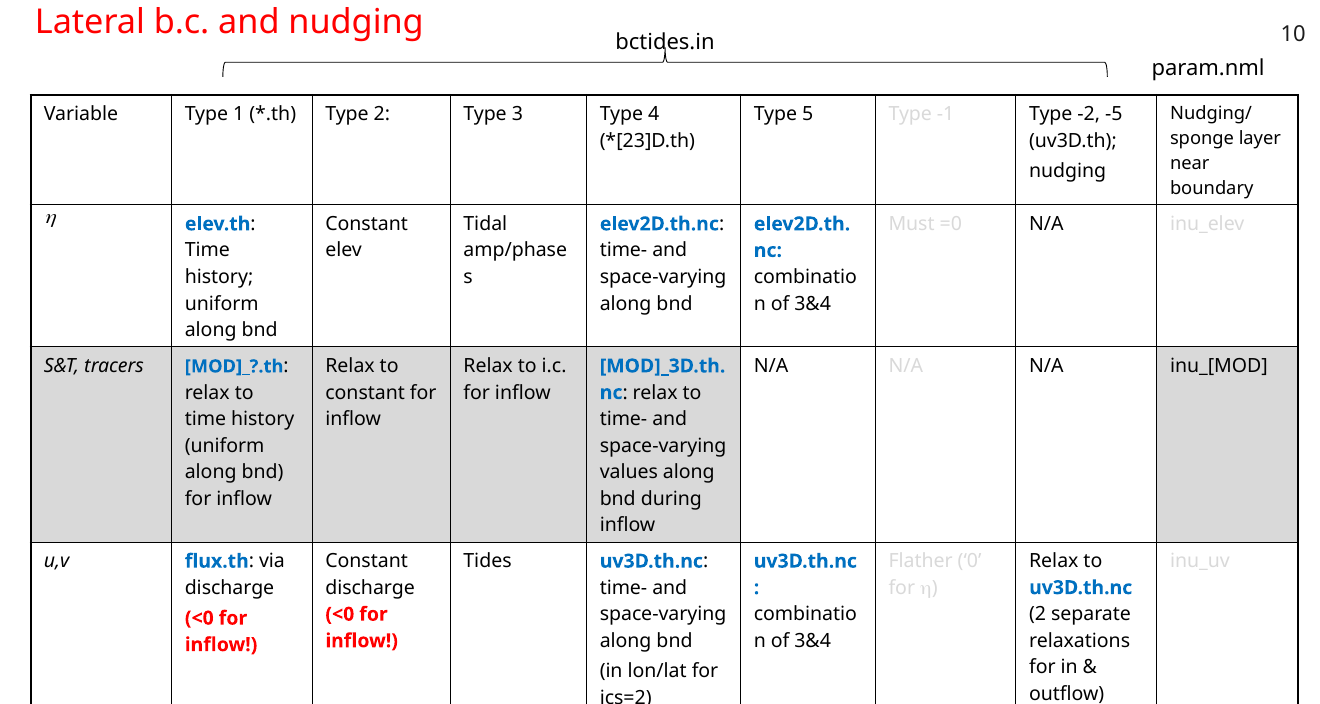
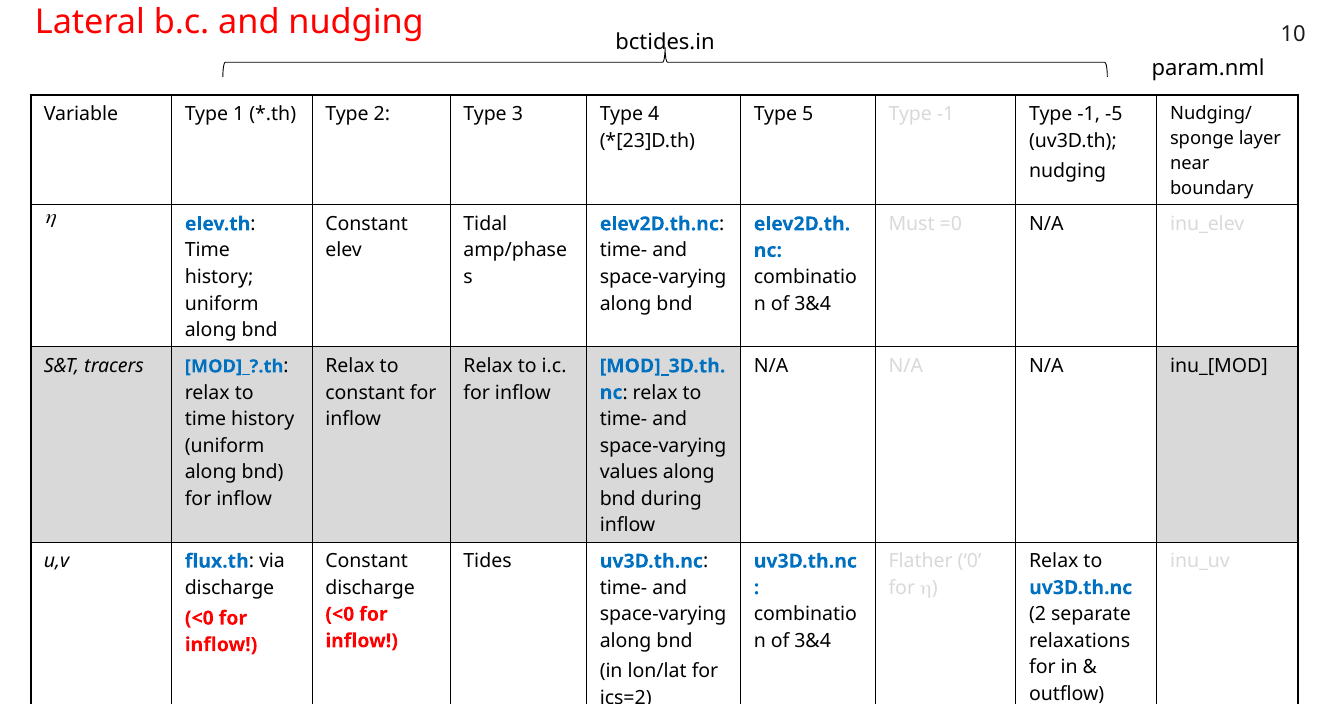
-1 Type -2: -2 -> -1 (1089, 114)
